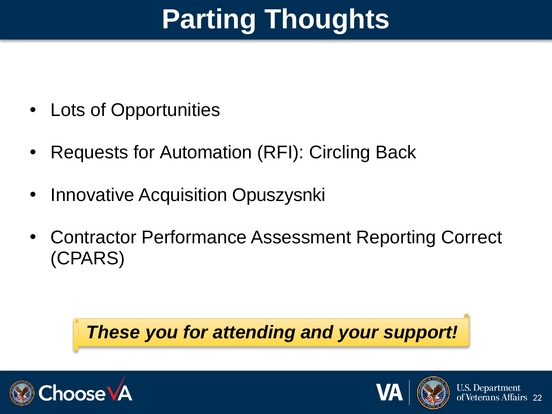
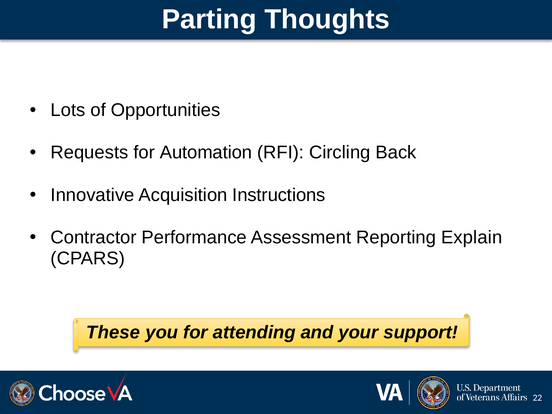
Opuszysnki: Opuszysnki -> Instructions (279, 195)
Correct: Correct -> Explain (472, 237)
